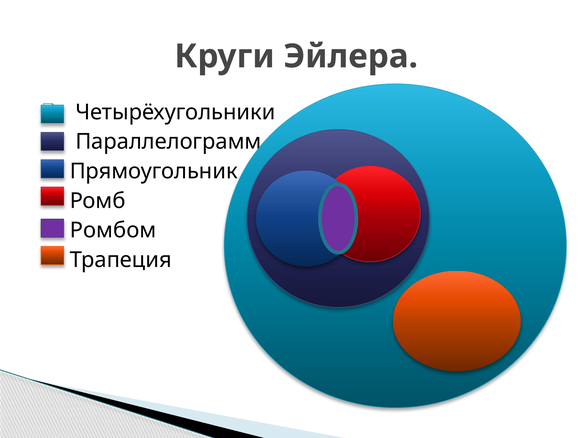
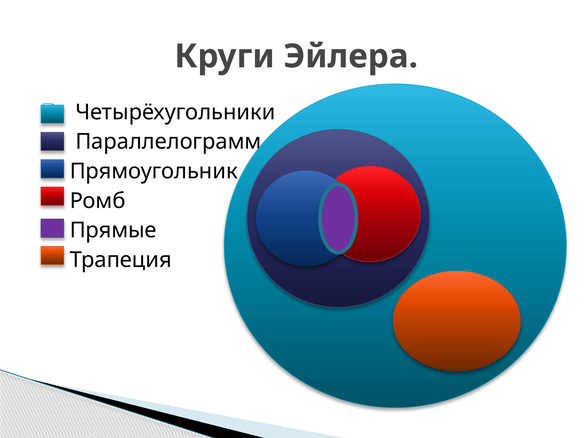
Ромбом: Ромбом -> Прямые (113, 230)
